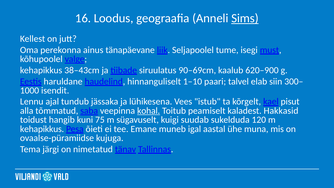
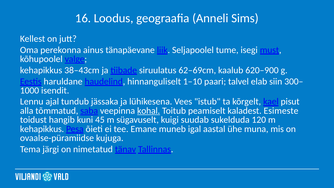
Sims underline: present -> none (245, 18)
90–69cm: 90–69cm -> 62–69cm (197, 70)
Hakkasid: Hakkasid -> Esimeste (281, 111)
75: 75 -> 45 (100, 120)
